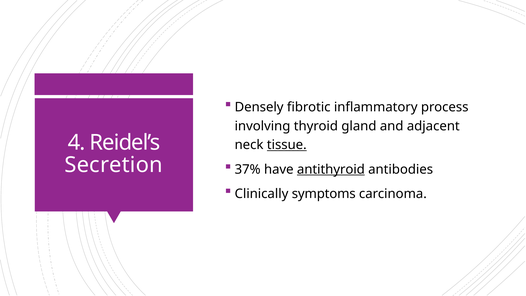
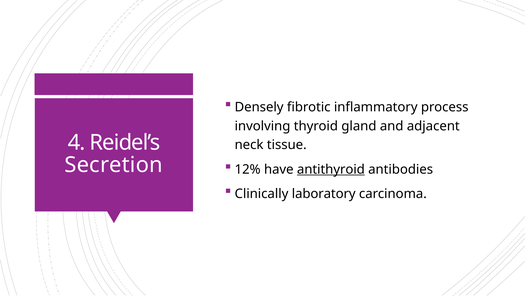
tissue underline: present -> none (287, 145)
37%: 37% -> 12% (248, 169)
symptoms: symptoms -> laboratory (324, 194)
